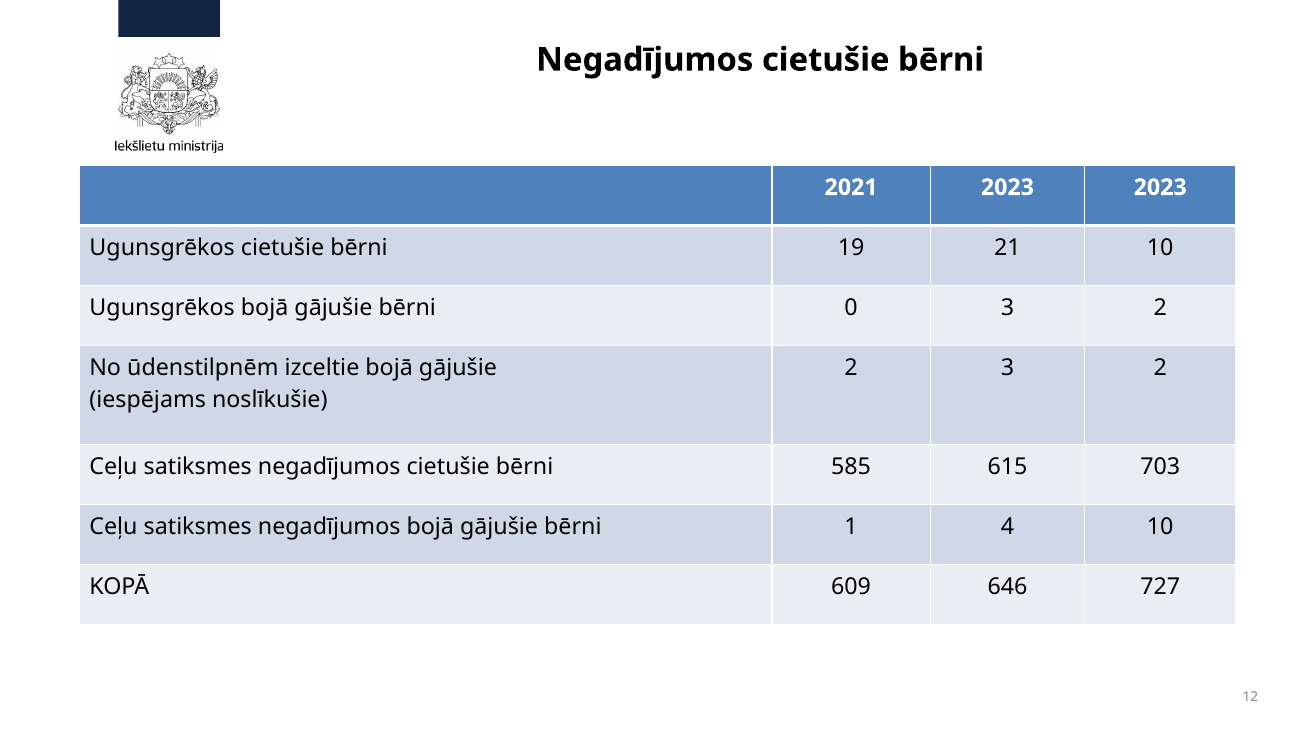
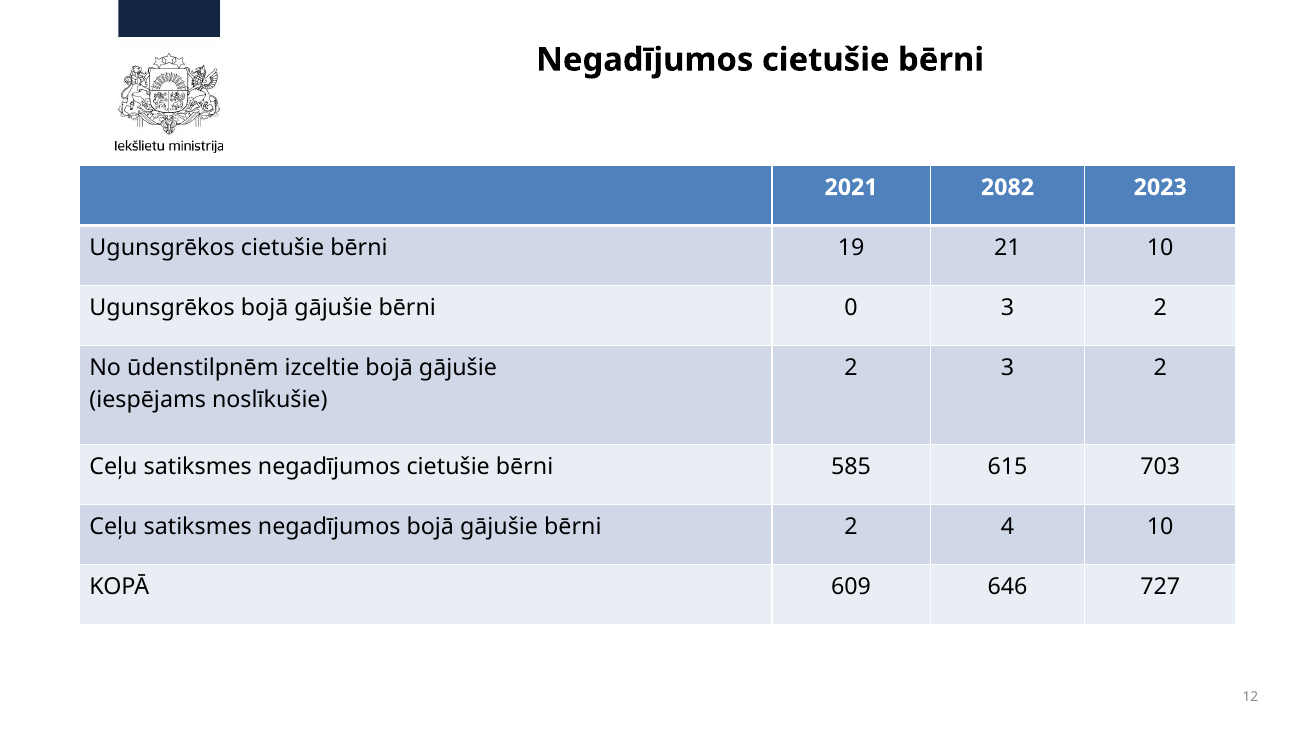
2021 2023: 2023 -> 2082 (1007, 187)
bērni 1: 1 -> 2 (851, 527)
